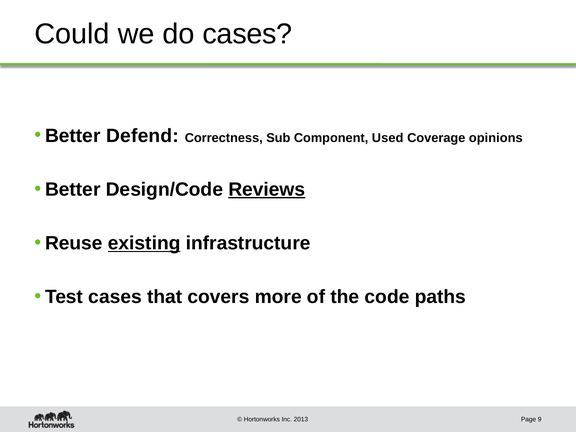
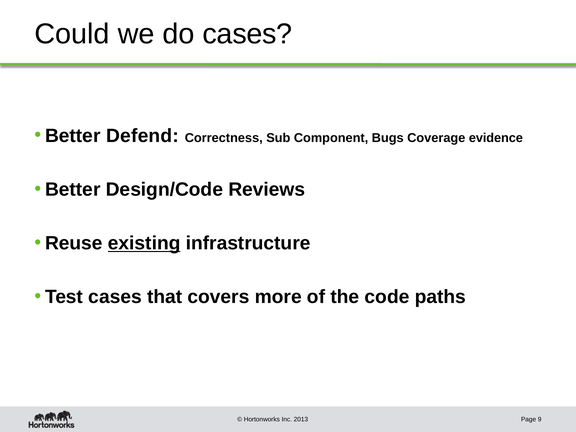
Used: Used -> Bugs (388, 138)
opinions: opinions -> evidence (496, 138)
Reviews underline: present -> none (267, 189)
